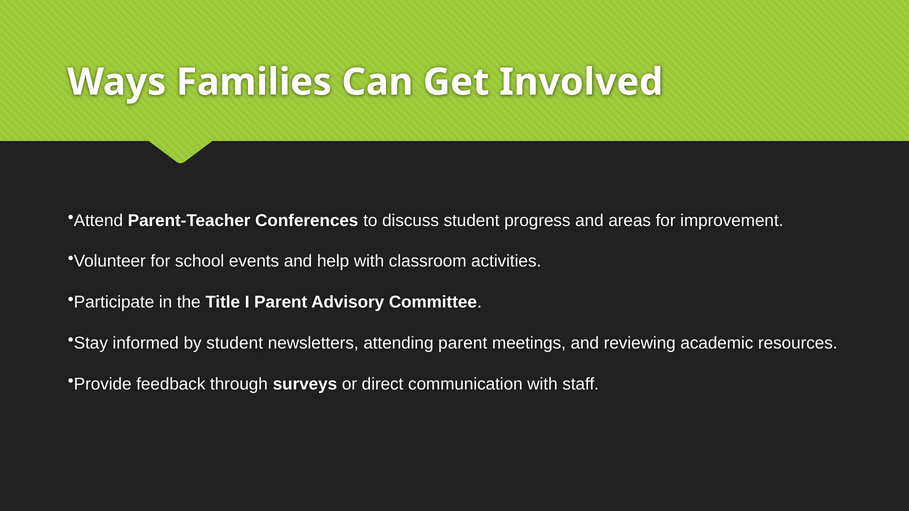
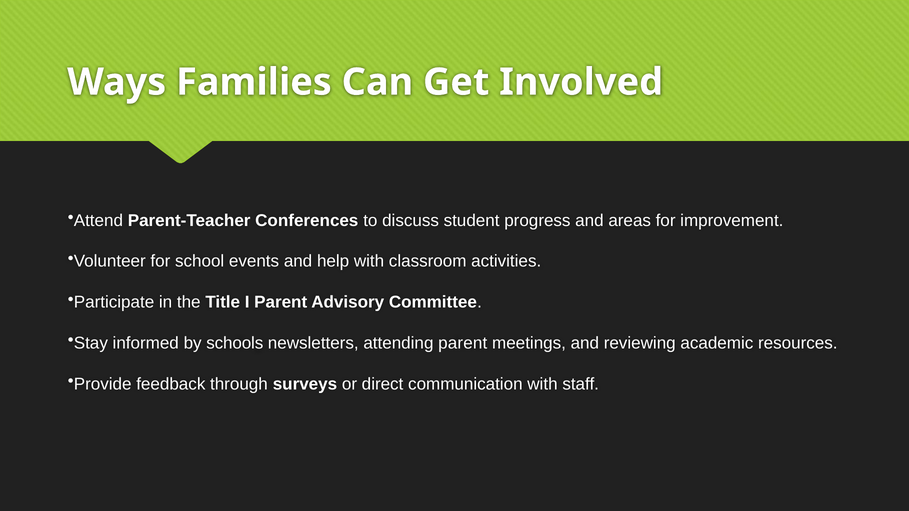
by student: student -> schools (235, 343)
